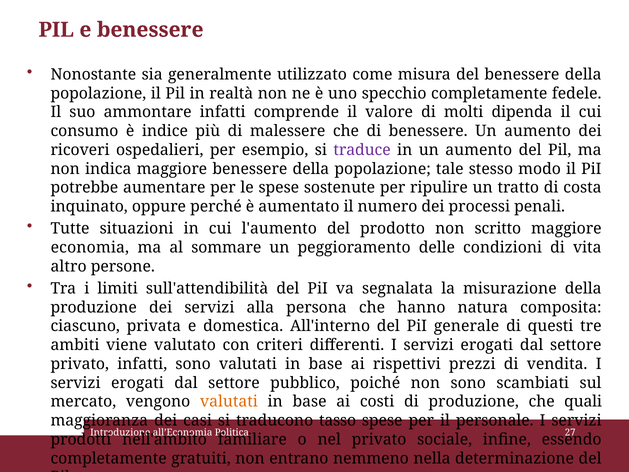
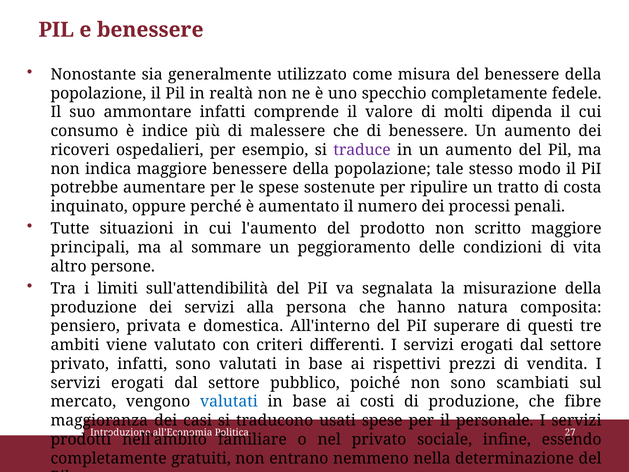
economia: economia -> principali (90, 247)
ciascuno: ciascuno -> pensiero (85, 326)
generale: generale -> superare (467, 326)
valutati colour: orange -> blue (229, 402)
quali: quali -> fibre (583, 402)
tasso: tasso -> usati (337, 420)
